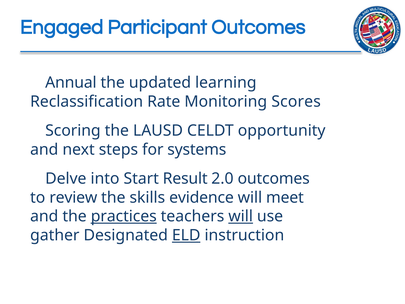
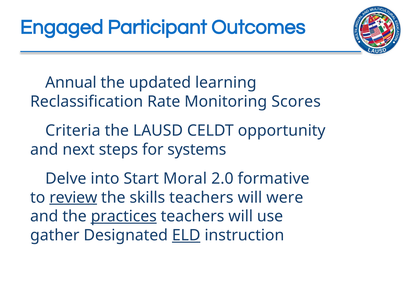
Scoring: Scoring -> Criteria (73, 130)
Result: Result -> Moral (185, 178)
2.0 outcomes: outcomes -> formative (274, 178)
review underline: none -> present (73, 197)
skills evidence: evidence -> teachers (201, 197)
meet: meet -> were (285, 197)
will underline: present -> none (241, 216)
